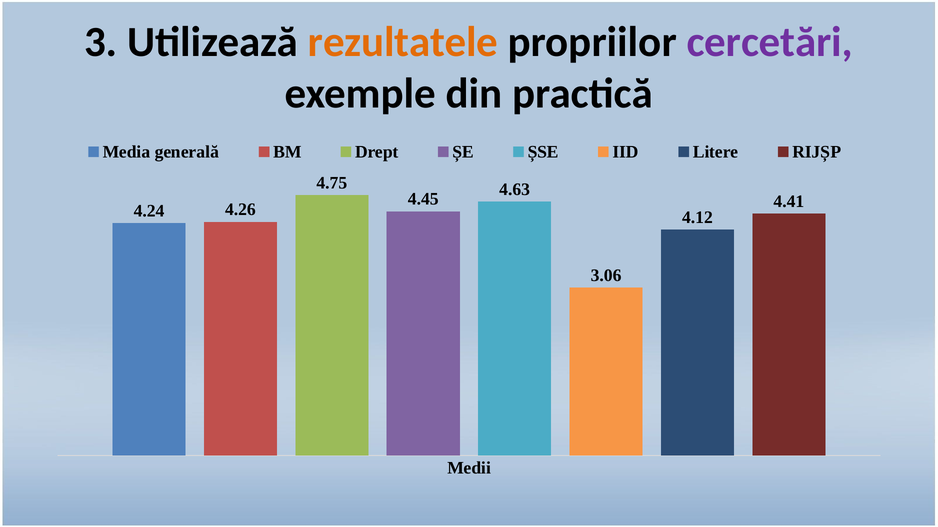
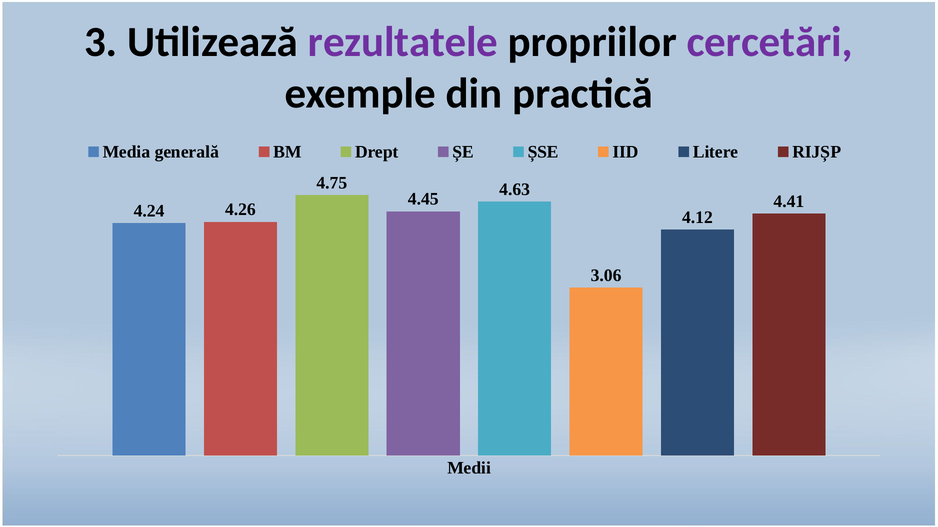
rezultatele colour: orange -> purple (403, 42)
